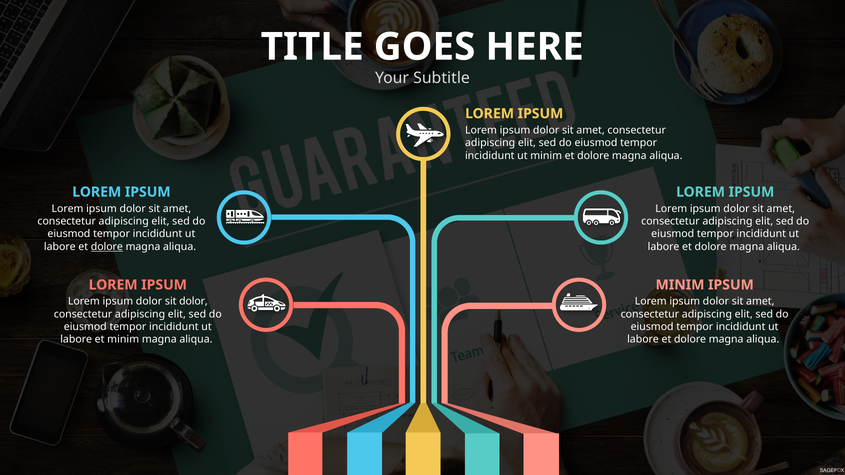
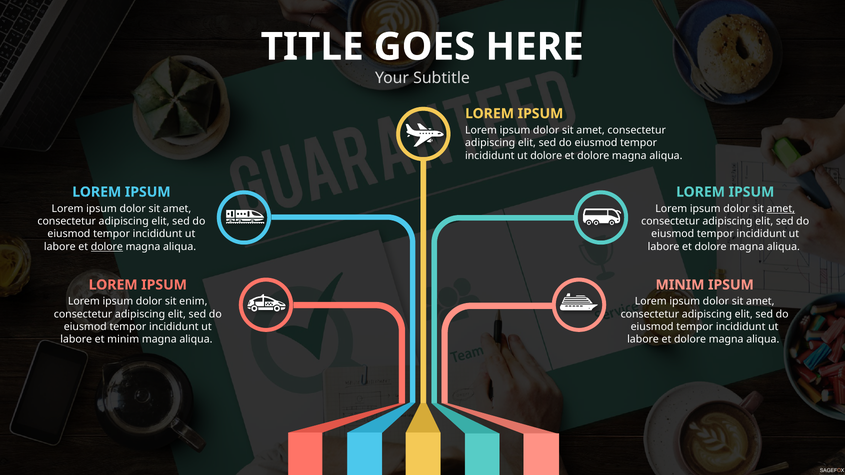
ut minim: minim -> dolore (546, 156)
amet underline: none -> present (781, 209)
sit dolor: dolor -> enim (193, 302)
